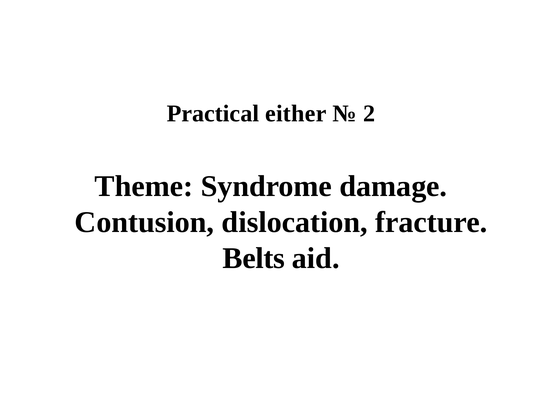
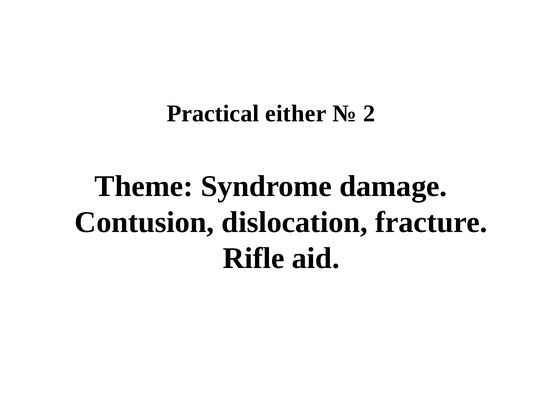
Belts: Belts -> Rifle (254, 259)
